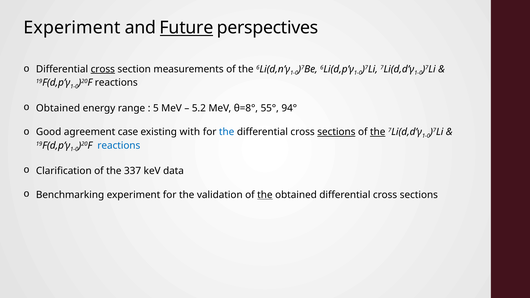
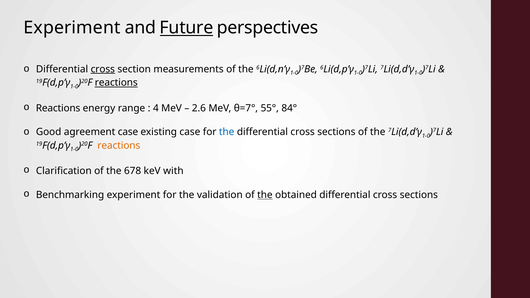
reactions underline: none -> present (116, 83)
Obtained: Obtained -> Reactions (58, 108)
5: 5 -> 4 (156, 108)
5.2: 5.2 -> 2.6 (199, 108)
θ=8°: θ=8° -> θ=7° (246, 108)
94°: 94° -> 84° (289, 108)
existing with: with -> case (190, 132)
sections underline: present -> none (336, 132)
the underline: present -> none (378, 132)
reactions colour: blue -> orange (119, 146)
337: 337 -> 678 (133, 171)
data: data -> with (173, 171)
